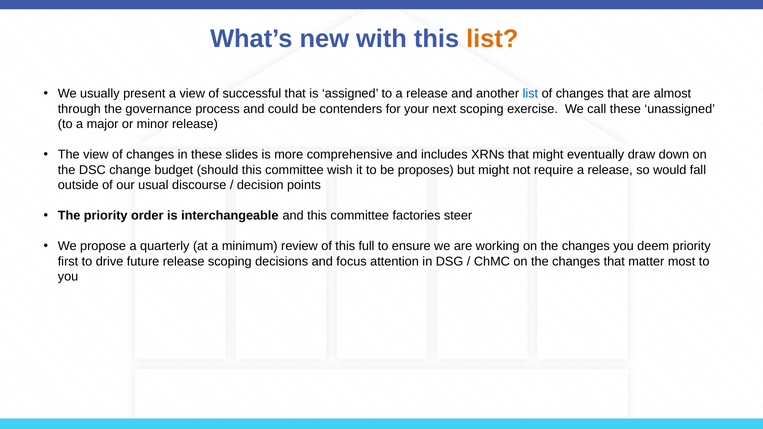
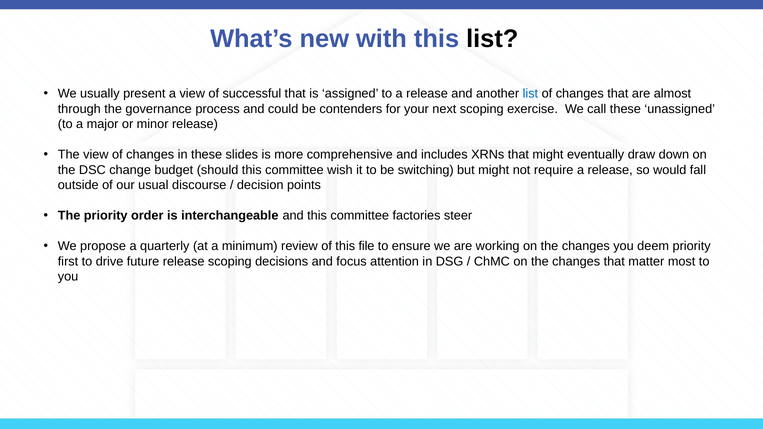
list colour: orange -> black (492, 39)
proposes: proposes -> switching (426, 170)
full: full -> file (367, 246)
